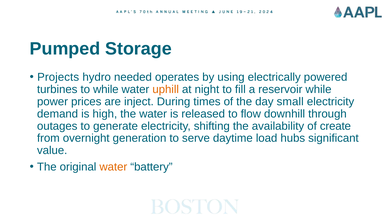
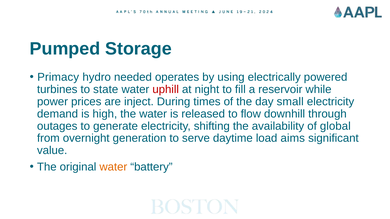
Projects: Projects -> Primacy (58, 77)
to while: while -> state (106, 89)
uphill colour: orange -> red (166, 89)
create: create -> global (335, 126)
hubs: hubs -> aims (293, 138)
